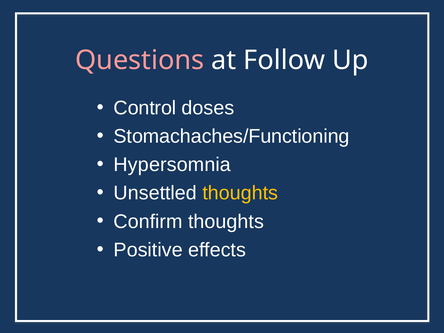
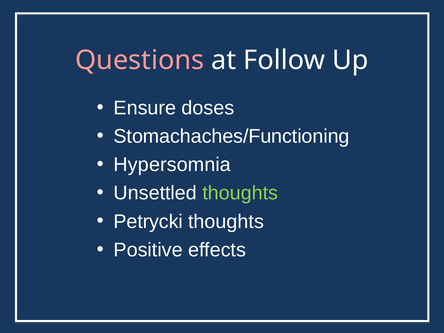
Control: Control -> Ensure (145, 108)
thoughts colour: yellow -> light green (240, 193)
Confirm: Confirm -> Petrycki (148, 222)
